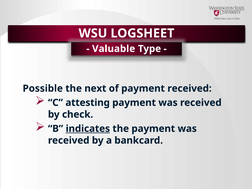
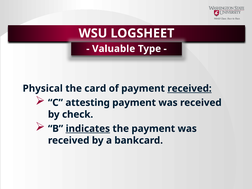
Possible: Possible -> Physical (43, 88)
next: next -> card (95, 88)
received underline: none -> present (190, 88)
